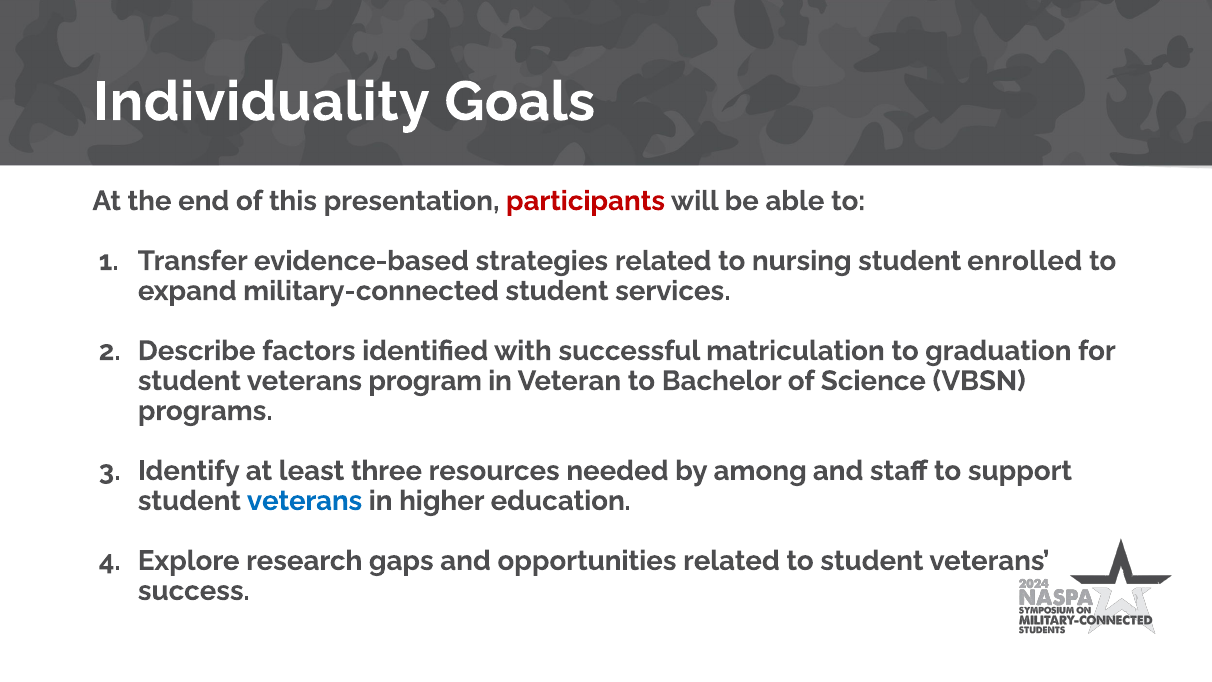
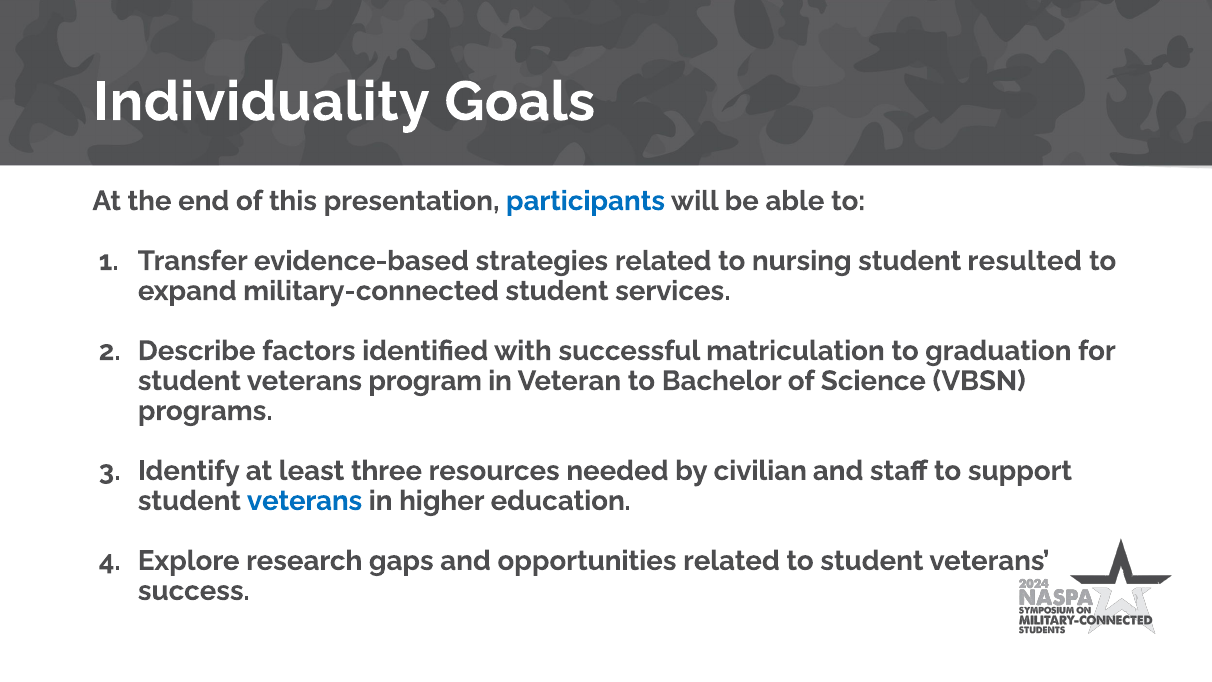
participants colour: red -> blue (585, 201)
enrolled: enrolled -> resulted (1025, 261)
among: among -> civilian (760, 471)
